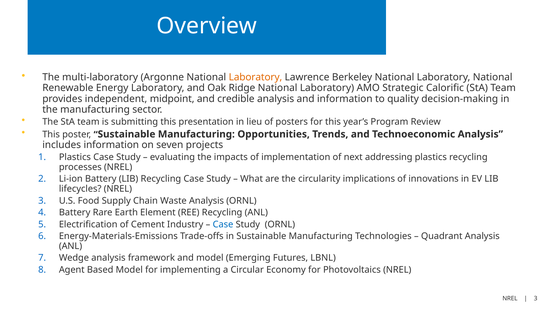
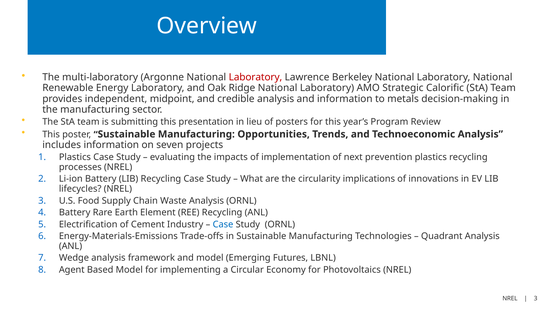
Laboratory colour: orange -> red (255, 77)
quality: quality -> metals (403, 99)
addressing: addressing -> prevention (389, 157)
